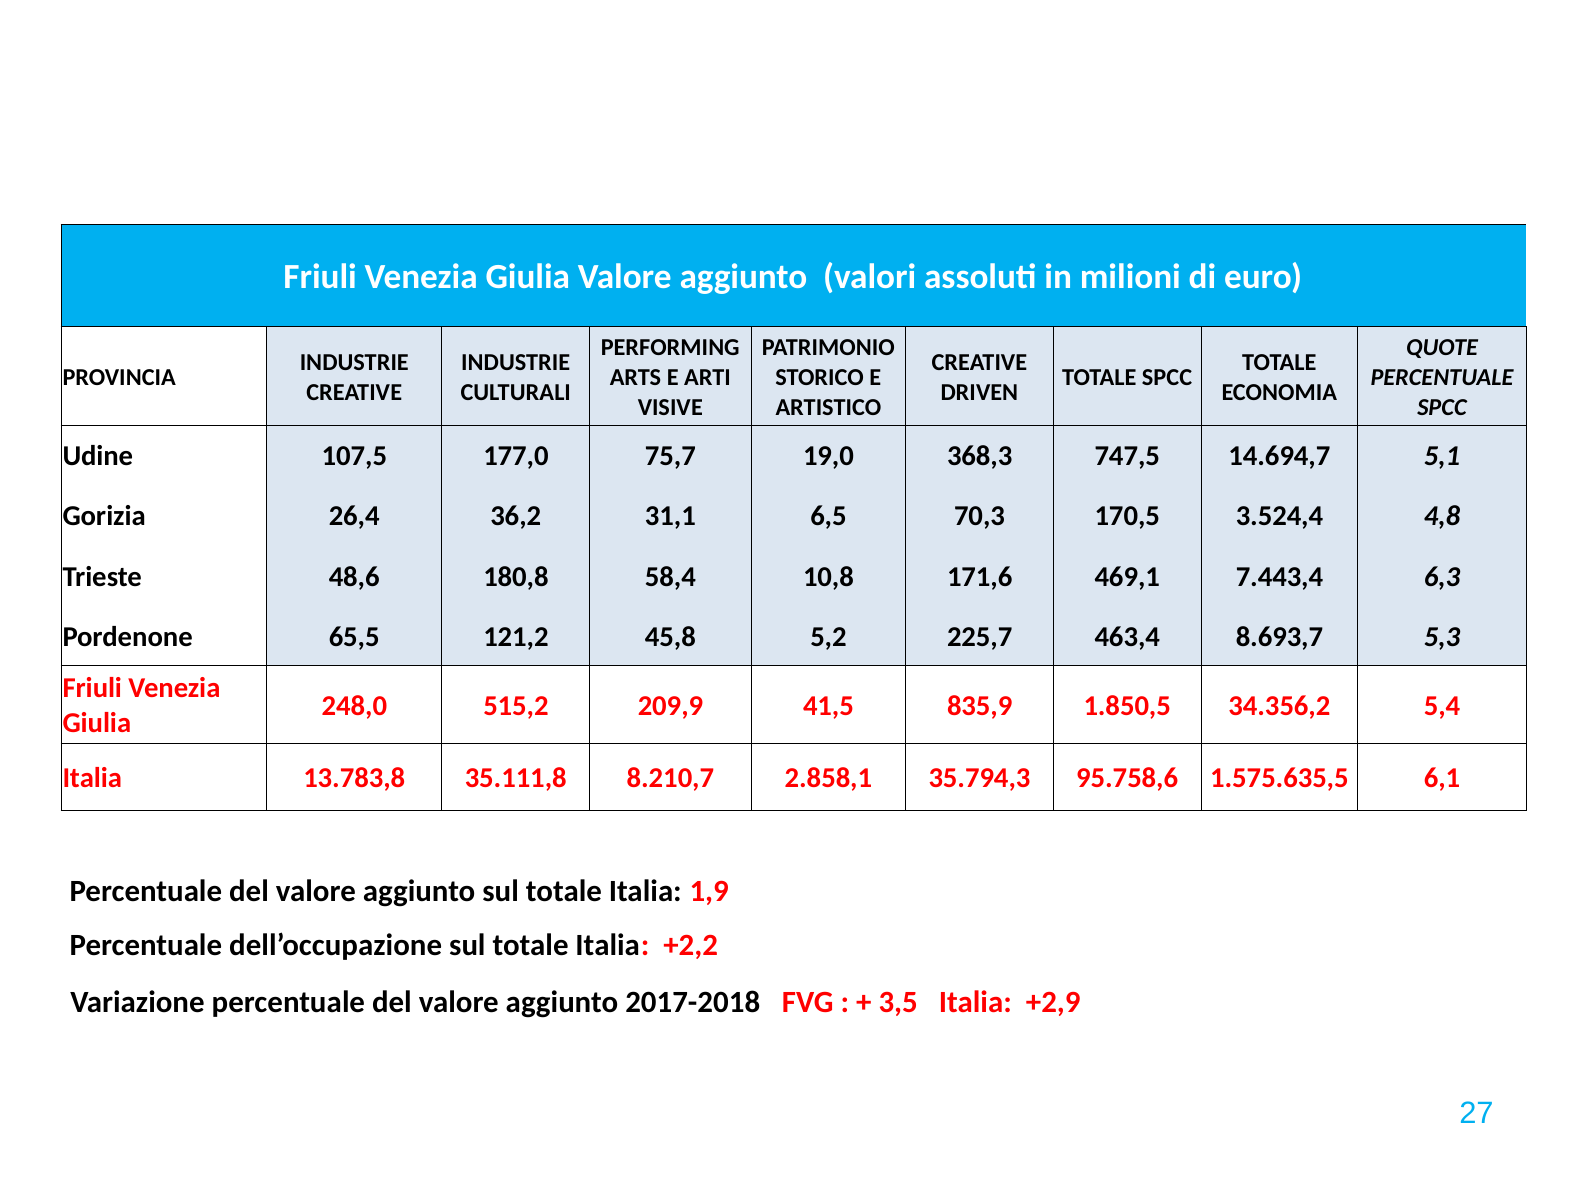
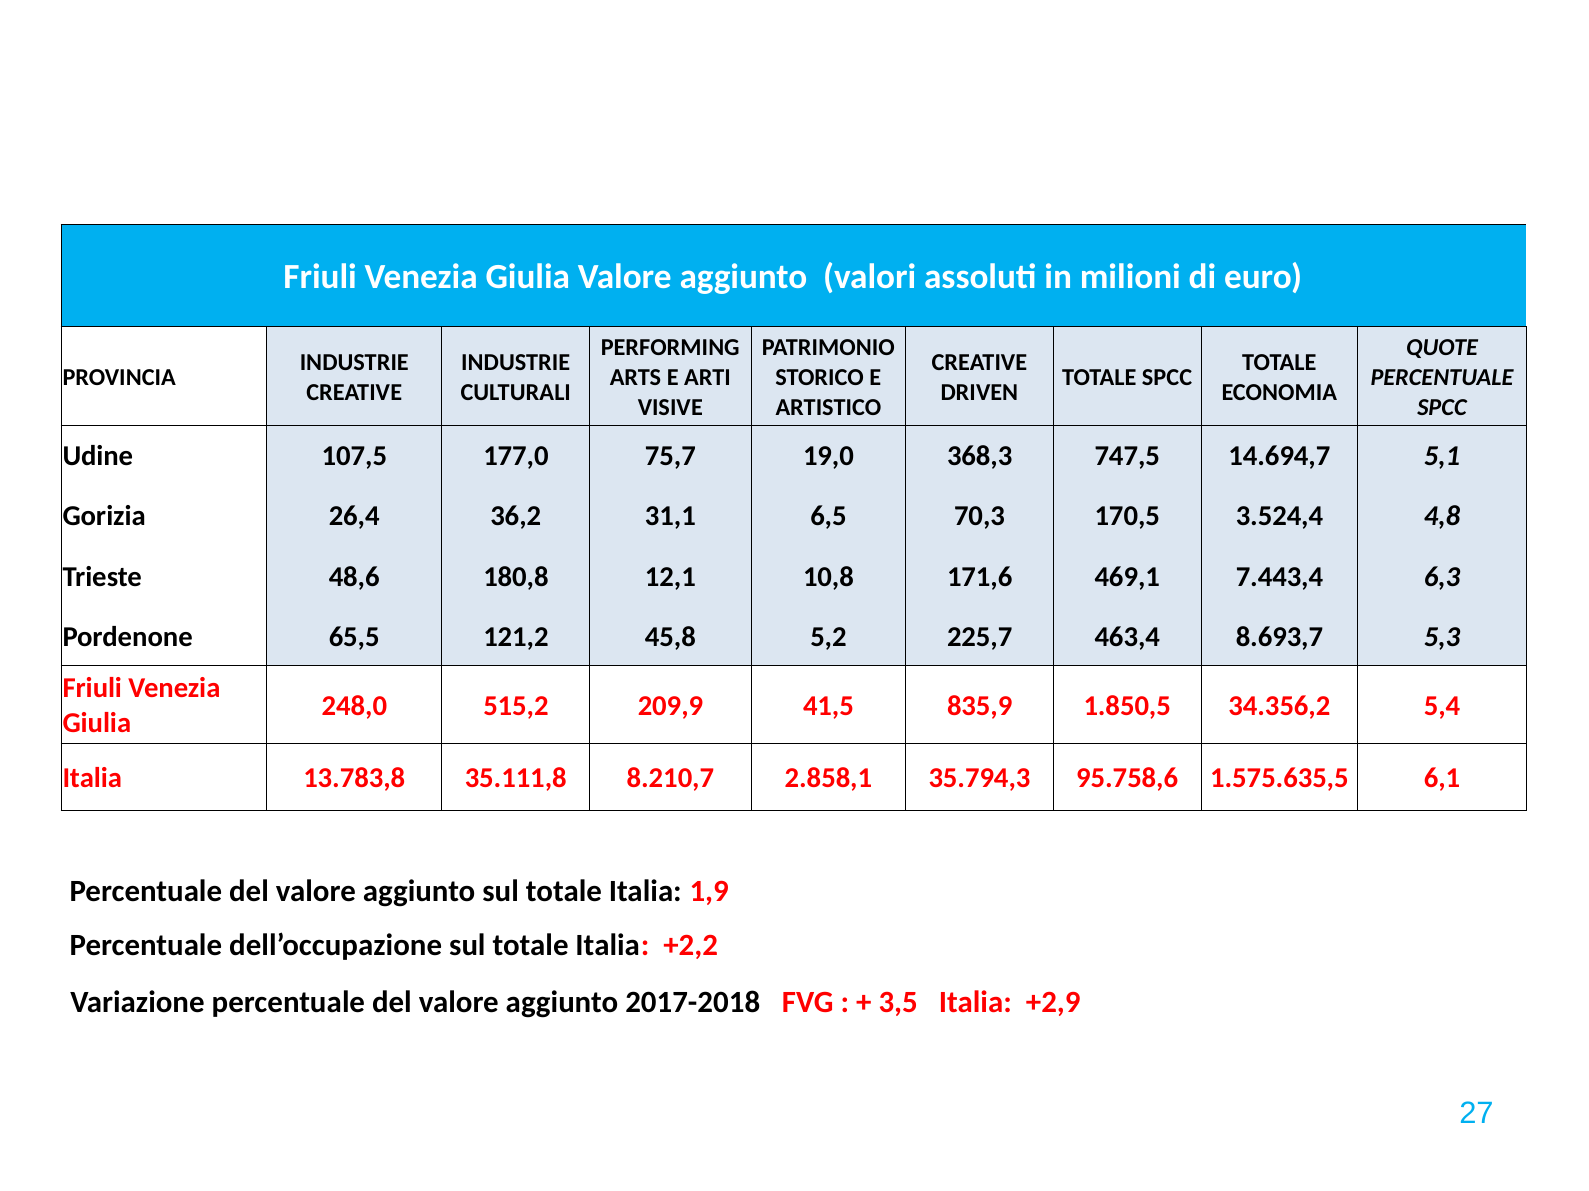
58,4: 58,4 -> 12,1 (670, 577)
